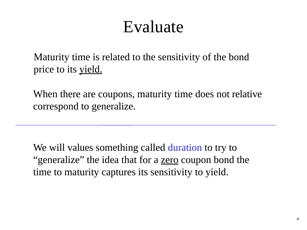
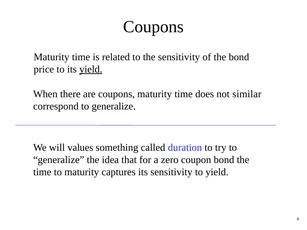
Evaluate: Evaluate -> Coupons (153, 27)
relative: relative -> similar (247, 94)
zero underline: present -> none (170, 160)
